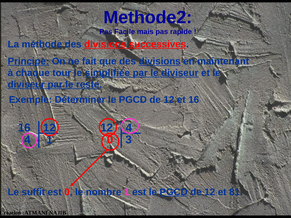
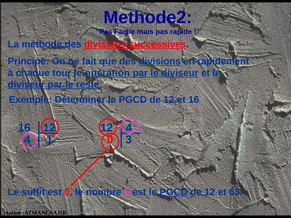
Principe underline: present -> none (28, 61)
maintenant: maintenant -> rapidement (223, 61)
simplifiée: simplifiée -> opération (107, 73)
nombre 1: 1 -> 5 (127, 192)
81: 81 -> 63 (236, 192)
